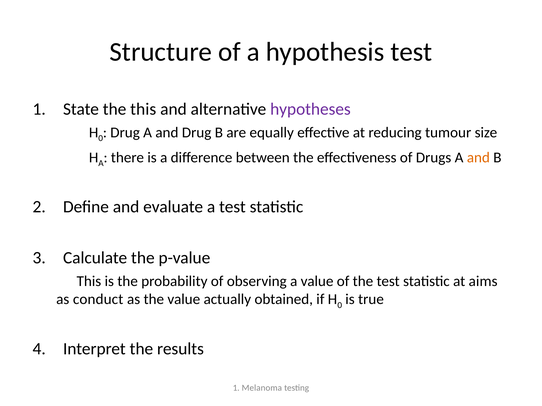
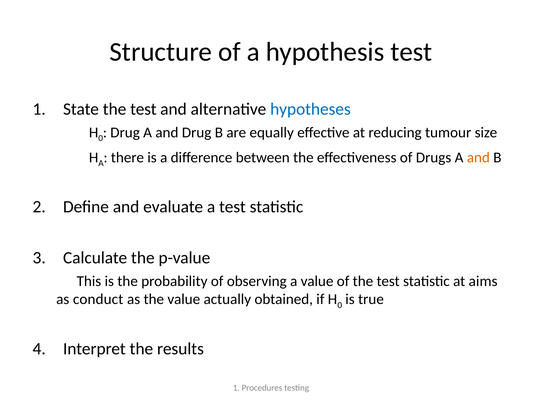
State the this: this -> test (143, 109)
hypotheses colour: purple -> blue (310, 109)
Melanoma: Melanoma -> Procedures (262, 388)
